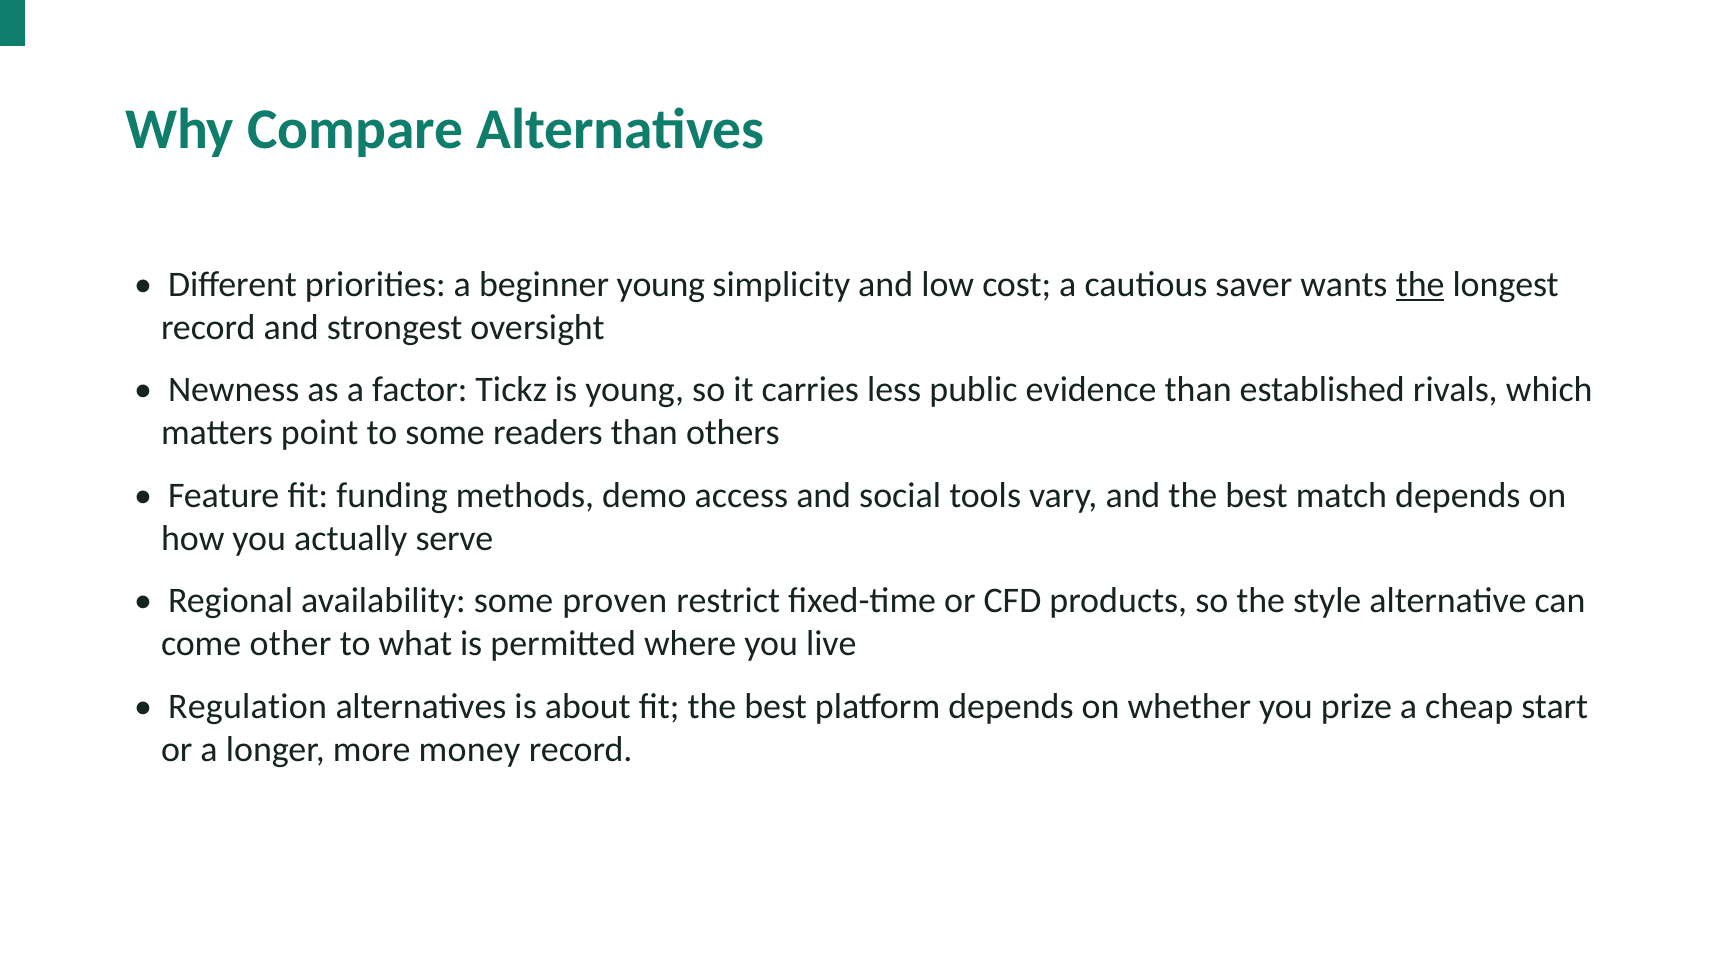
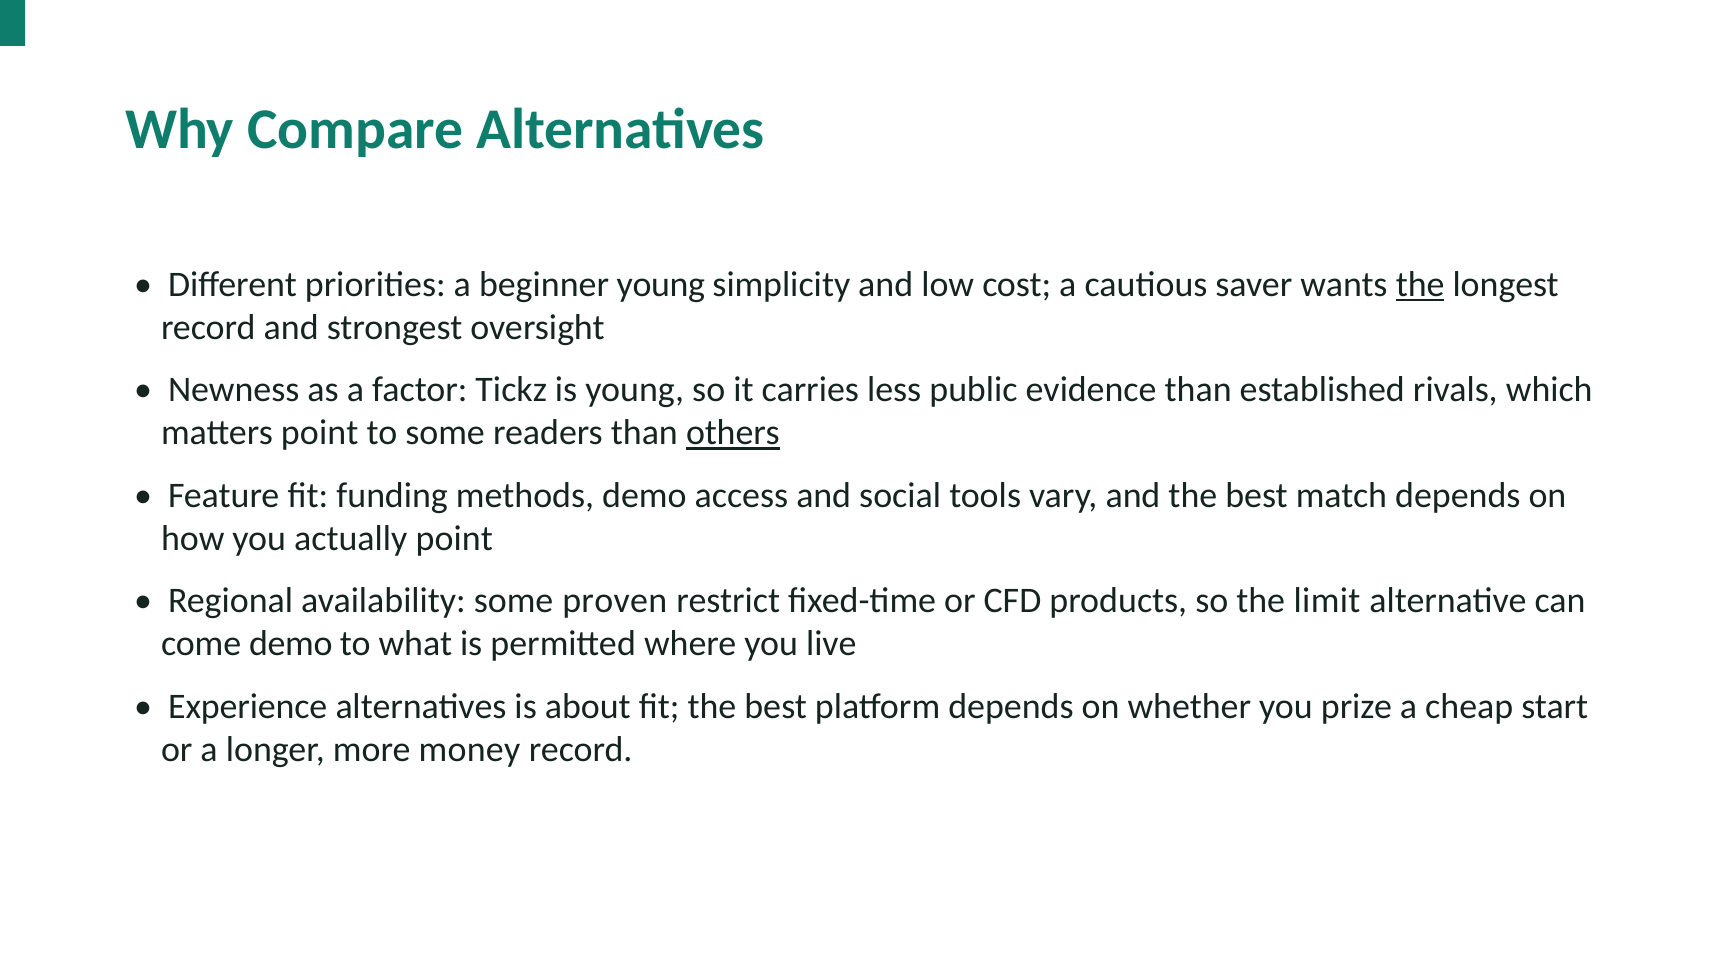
others underline: none -> present (733, 433)
actually serve: serve -> point (454, 538)
style: style -> limit (1327, 601)
come other: other -> demo (291, 644)
Regulation: Regulation -> Experience (248, 706)
